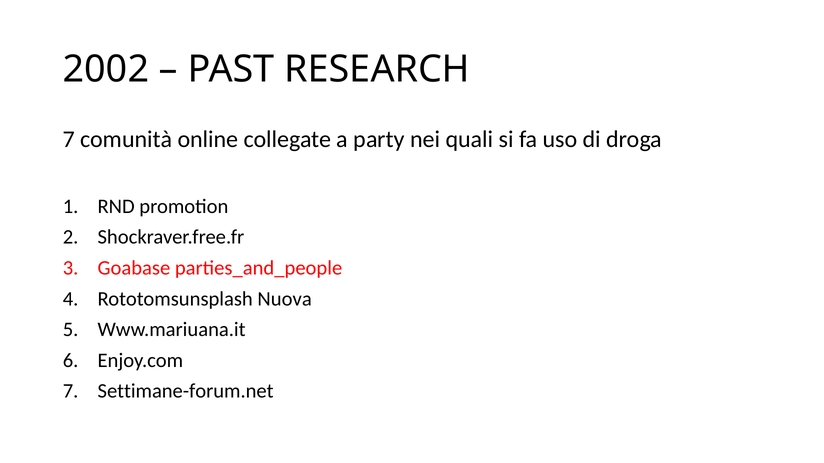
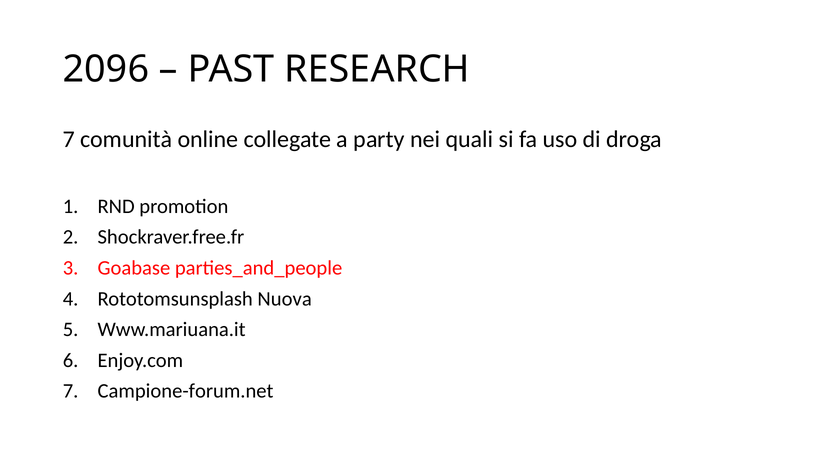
2002: 2002 -> 2096 (106, 69)
Settimane-forum.net: Settimane-forum.net -> Campione-forum.net (186, 392)
